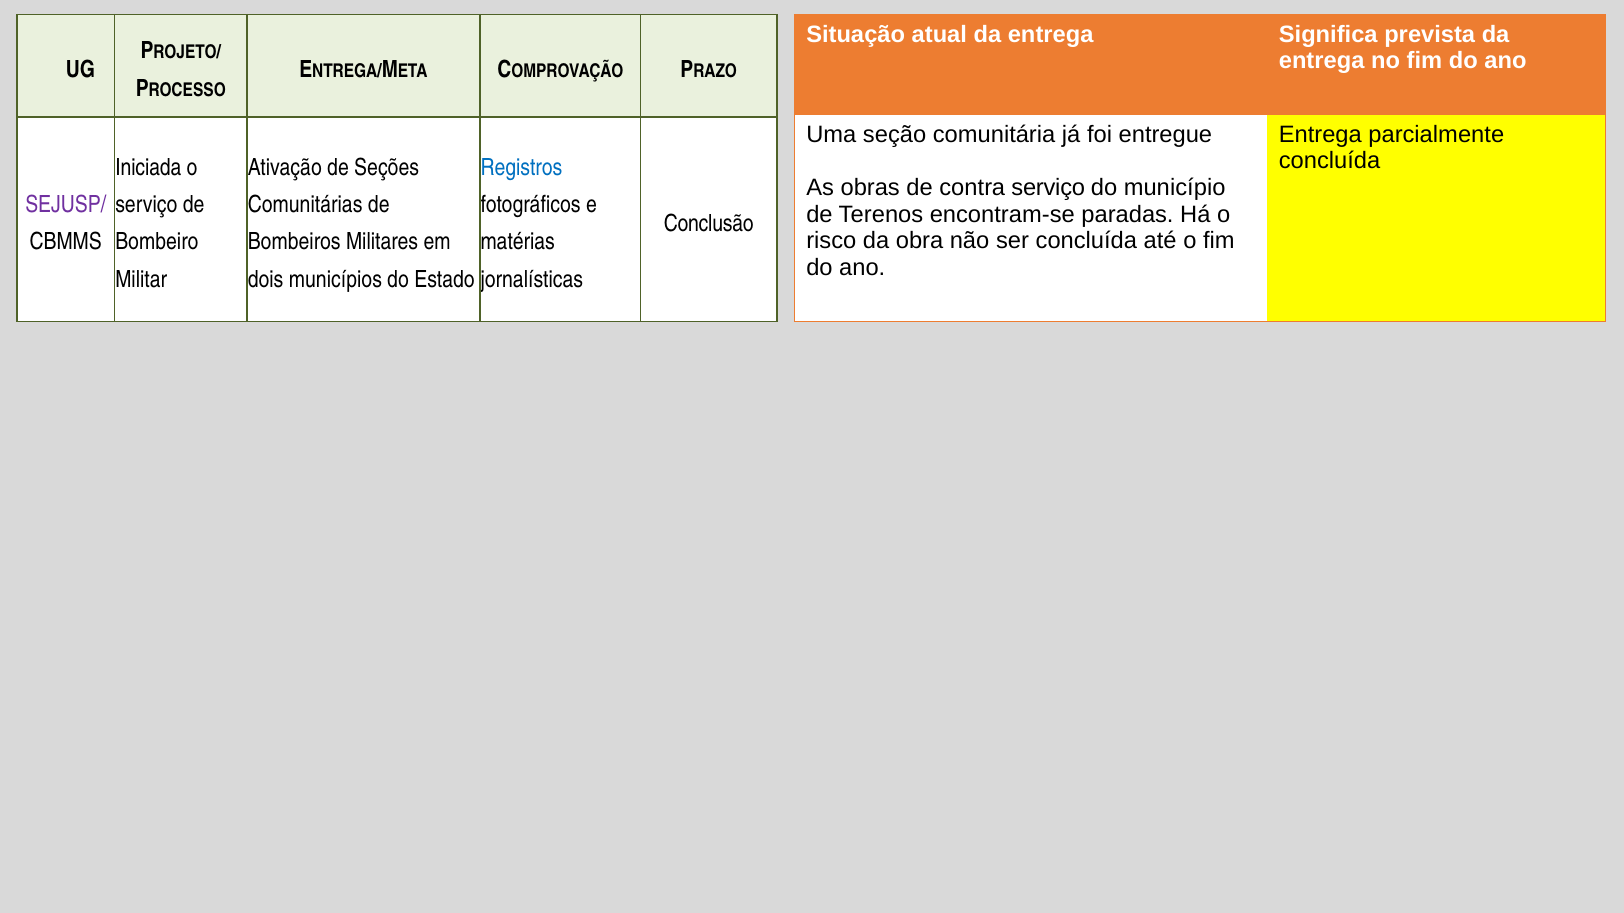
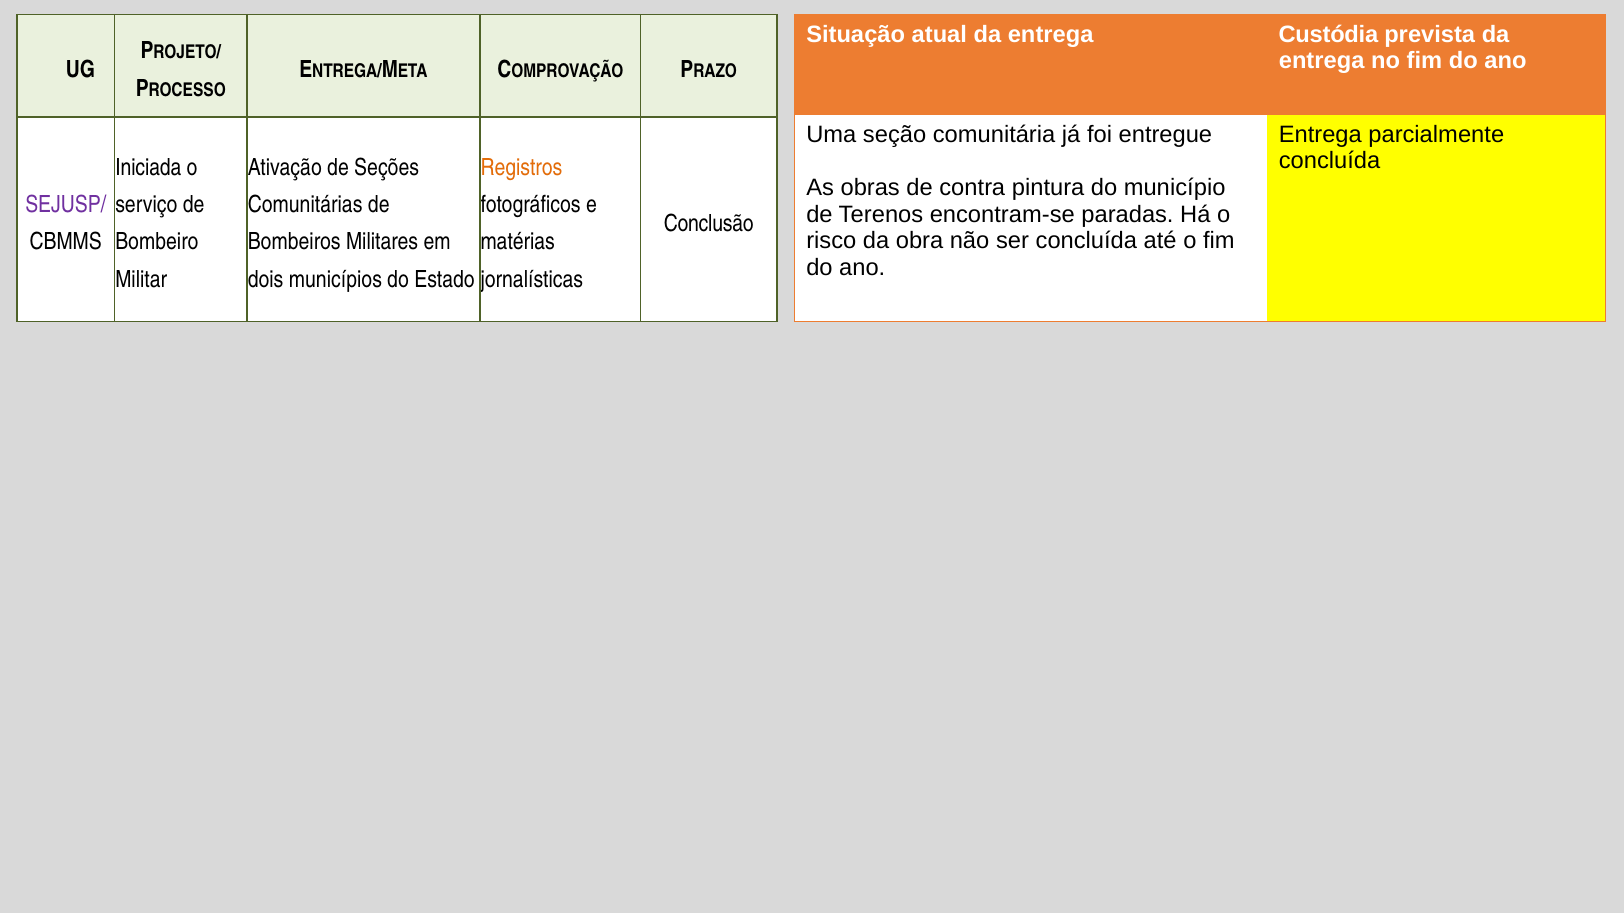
Significa: Significa -> Custódia (1328, 34)
Registros colour: blue -> orange (522, 167)
contra serviço: serviço -> pintura (1048, 188)
